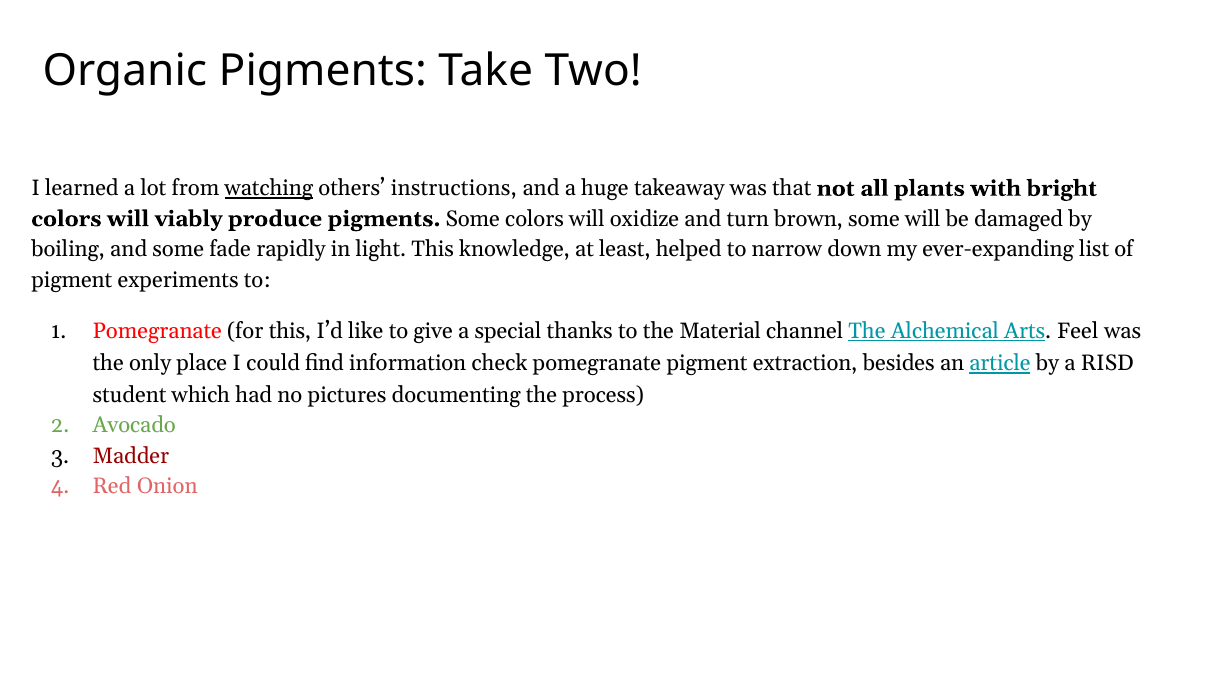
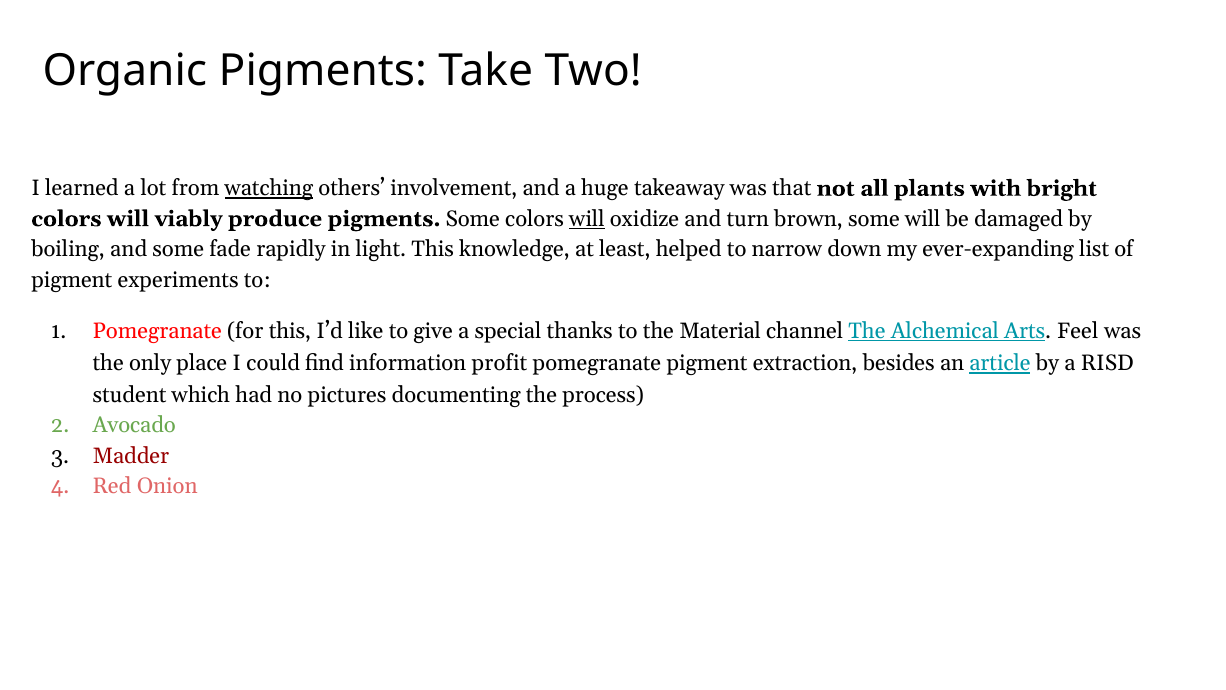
instructions: instructions -> involvement (454, 188)
will underline: none -> present (587, 219)
check: check -> profit (499, 363)
